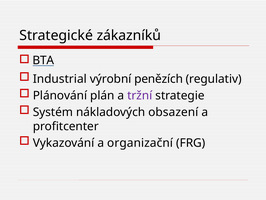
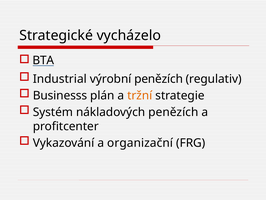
zákazníků: zákazníků -> vycházelo (129, 35)
Plánování: Plánování -> Businesss (60, 95)
tržní colour: purple -> orange (140, 95)
nákladových obsazení: obsazení -> penězích (173, 112)
